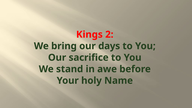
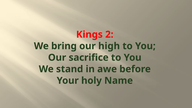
days: days -> high (109, 46)
